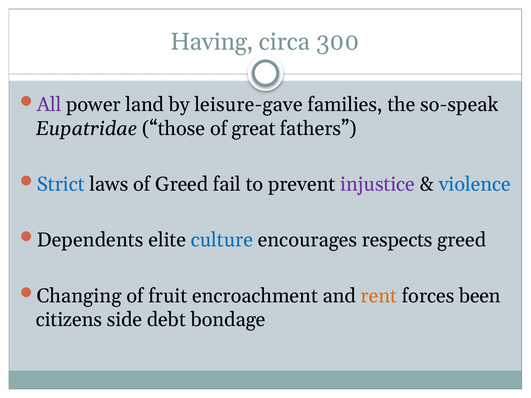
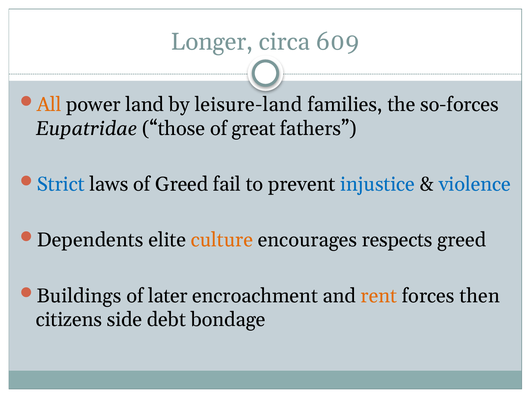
Having: Having -> Longer (212, 42)
300: 300 -> 609 (338, 42)
All colour: purple -> orange (49, 105)
leisure-gave: leisure-gave -> leisure-land (249, 105)
so-speak: so-speak -> so-forces (459, 105)
injustice colour: purple -> blue (378, 184)
culture colour: blue -> orange (222, 240)
Changing: Changing -> Buildings (79, 296)
fruit: fruit -> later (168, 296)
been: been -> then (480, 296)
